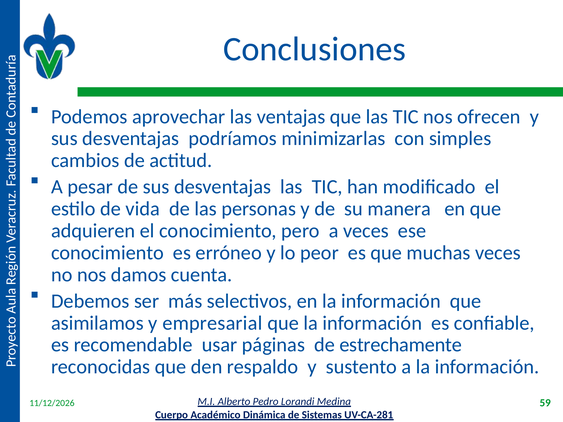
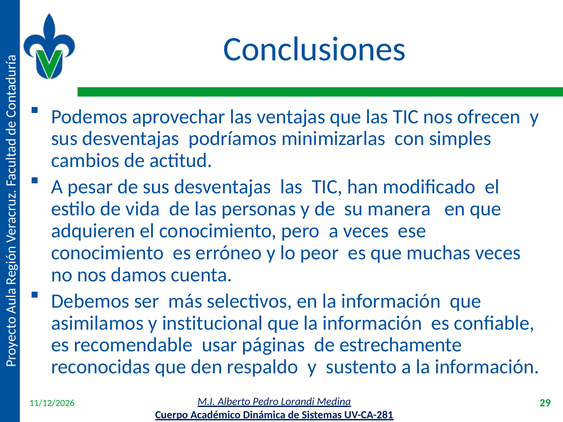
empresarial: empresarial -> institucional (212, 323)
59: 59 -> 29 (545, 403)
